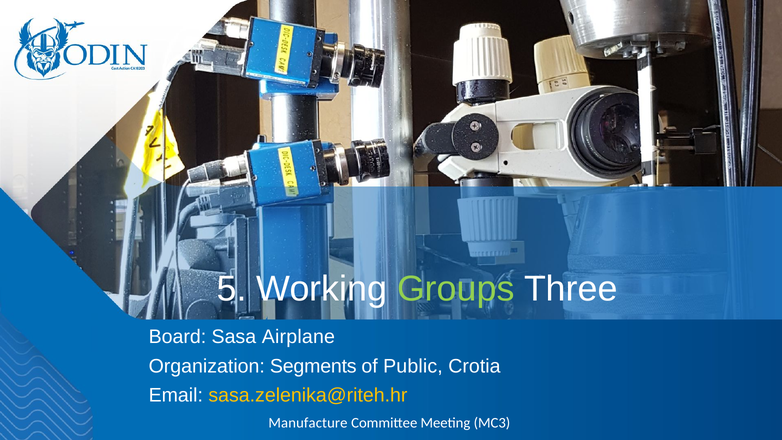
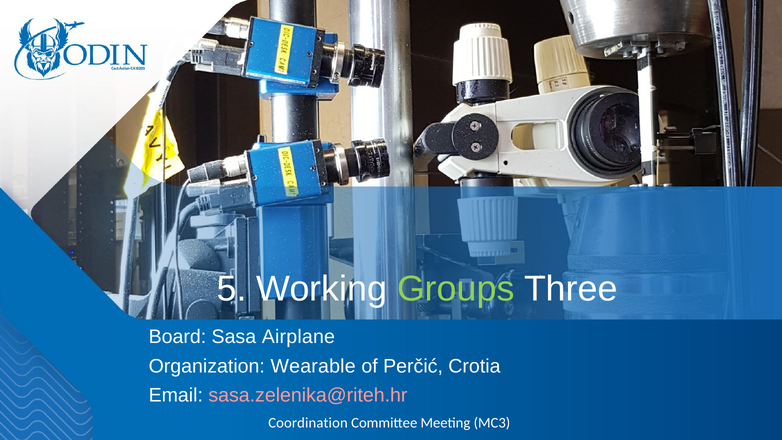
Segments: Segments -> Wearable (313, 366)
Public: Public -> Perčić (413, 366)
sasa.zelenika@riteh.hr colour: yellow -> pink (308, 395)
Manufacture: Manufacture -> Coordination (308, 423)
